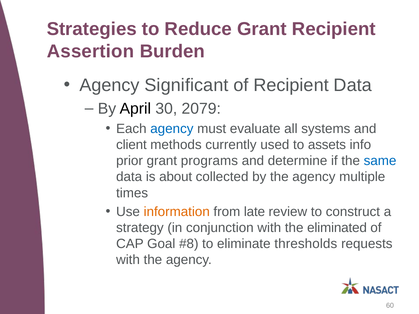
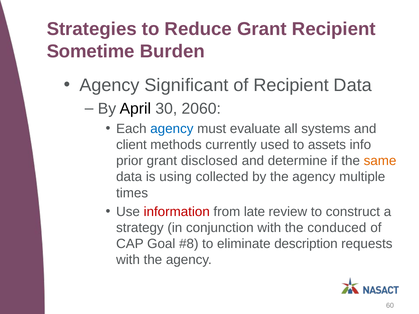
Assertion: Assertion -> Sometime (91, 51)
2079: 2079 -> 2060 (201, 109)
programs: programs -> disclosed (209, 161)
same colour: blue -> orange (380, 161)
about: about -> using (176, 177)
information colour: orange -> red (177, 212)
eliminated: eliminated -> conduced (337, 228)
thresholds: thresholds -> description (306, 244)
